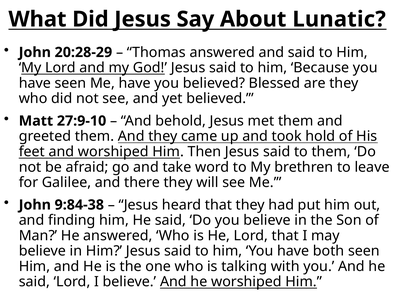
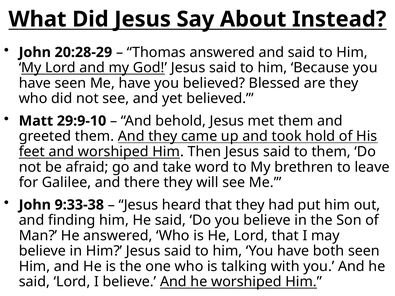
Lunatic: Lunatic -> Instead (339, 19)
27:9-10: 27:9-10 -> 29:9-10 (82, 121)
9:84-38: 9:84-38 -> 9:33-38 (79, 205)
